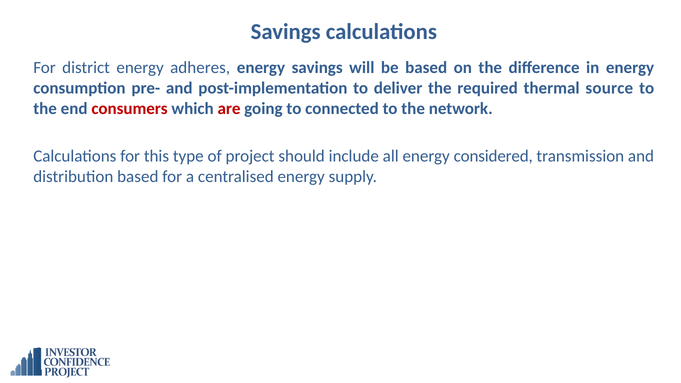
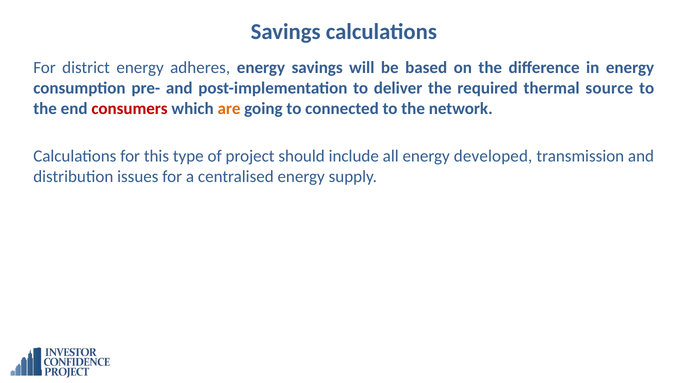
are colour: red -> orange (229, 109)
considered: considered -> developed (493, 156)
distribution based: based -> issues (138, 177)
